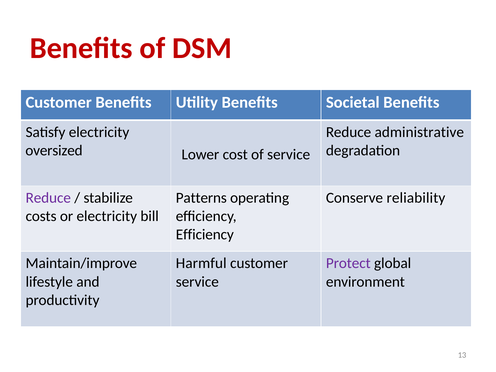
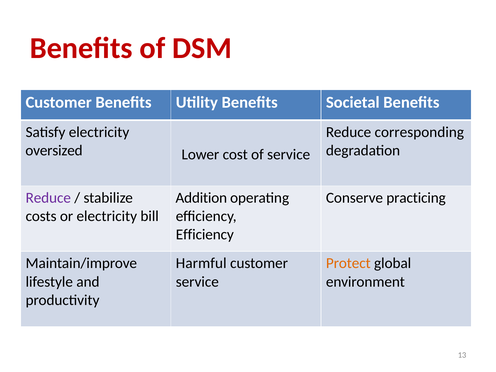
administrative: administrative -> corresponding (419, 132)
Patterns: Patterns -> Addition (201, 198)
reliability: reliability -> practicing (416, 198)
Protect colour: purple -> orange (348, 263)
